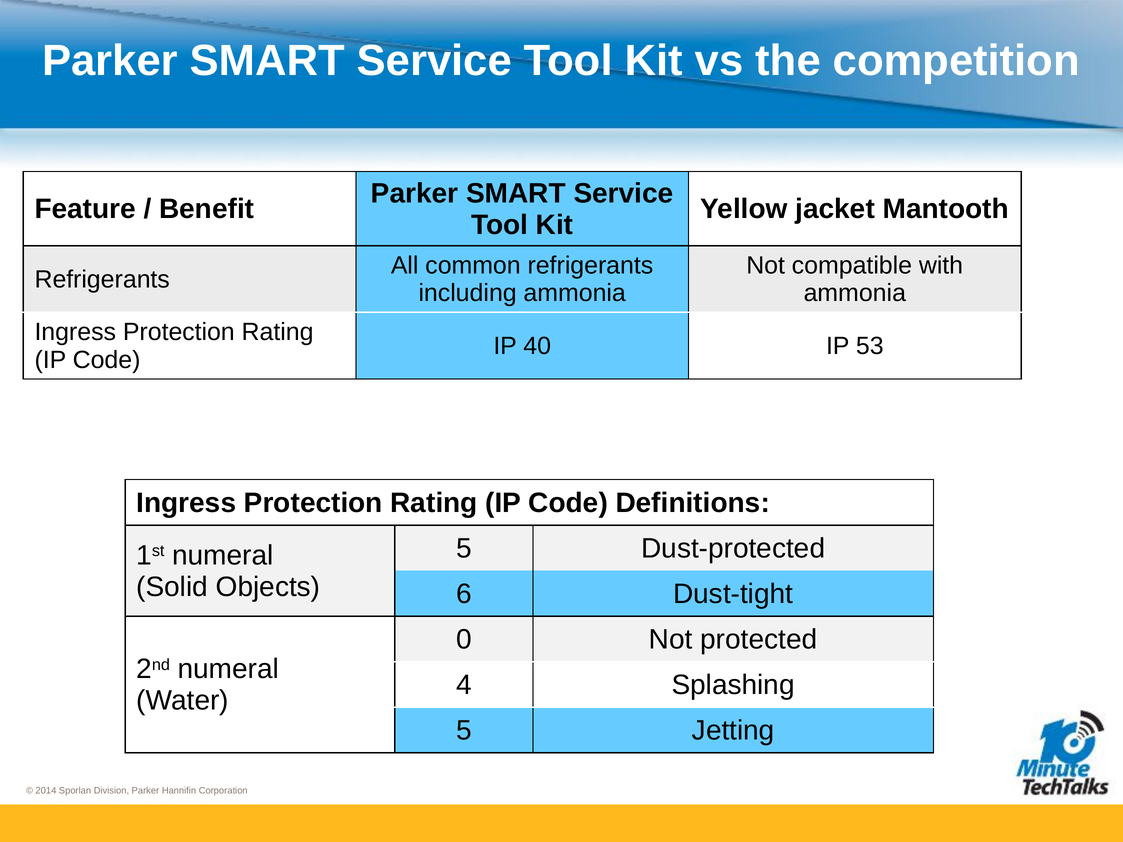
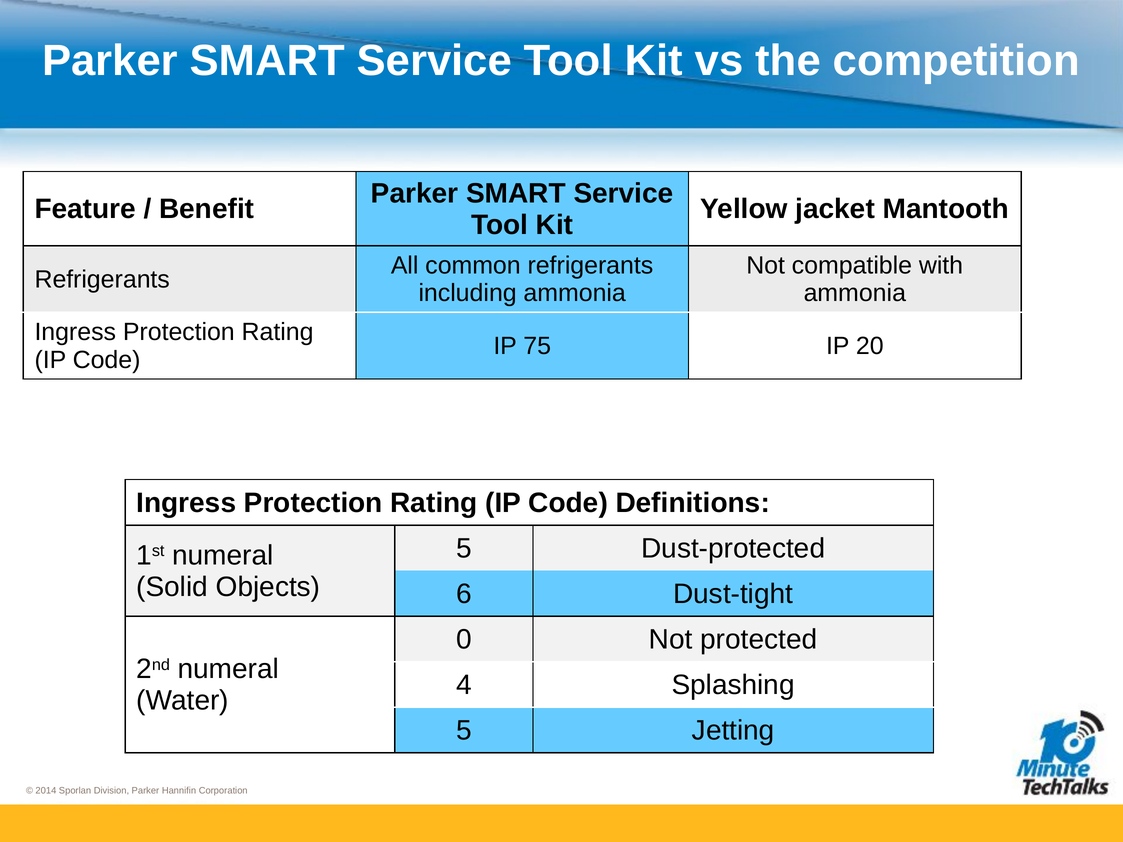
40: 40 -> 75 (537, 346)
53: 53 -> 20 (870, 346)
